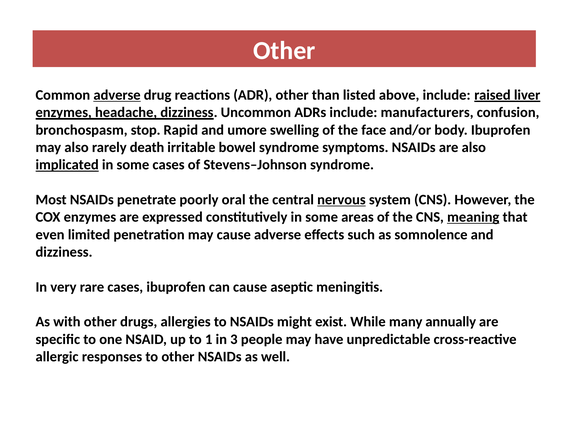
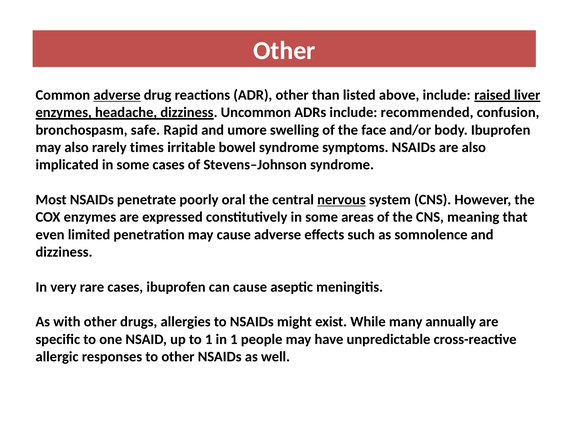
manufacturers: manufacturers -> recommended (427, 112)
stop: stop -> safe (145, 130)
death: death -> times (147, 147)
implicated underline: present -> none (67, 165)
meaning underline: present -> none (473, 217)
in 3: 3 -> 1 (234, 339)
